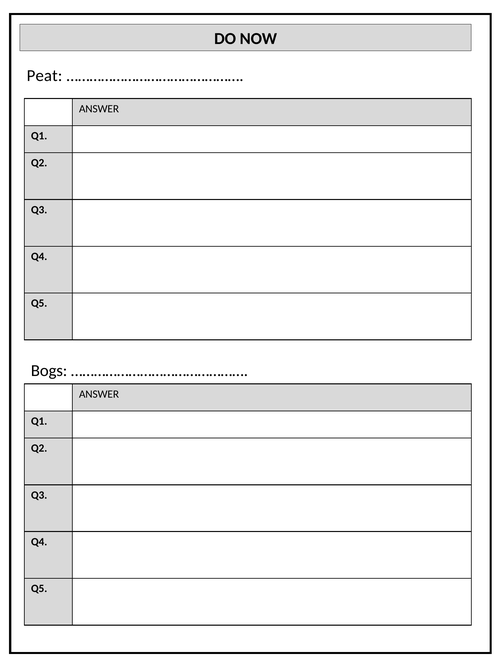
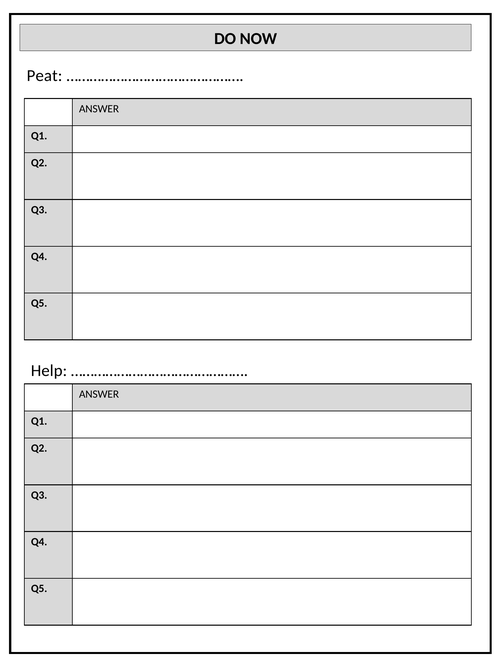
Bogs: Bogs -> Help (49, 371)
